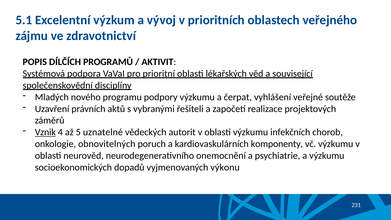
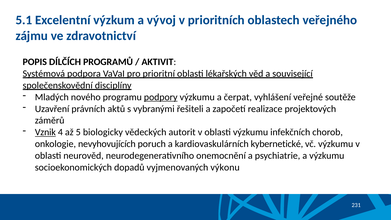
podpory underline: none -> present (161, 97)
uznatelné: uznatelné -> biologicky (103, 132)
obnovitelných: obnovitelných -> nevyhovujících (107, 144)
komponenty: komponenty -> kybernetické (277, 144)
